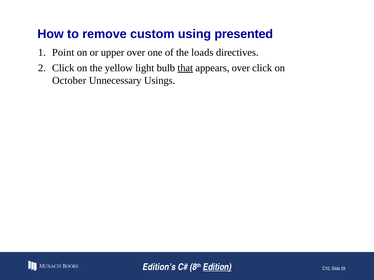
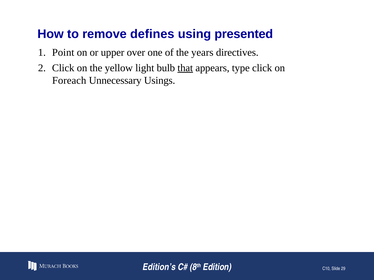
custom: custom -> defines (152, 34)
loads: loads -> years (202, 52)
appears over: over -> type (241, 68)
October: October -> Foreach (69, 81)
Edition underline: present -> none (217, 267)
